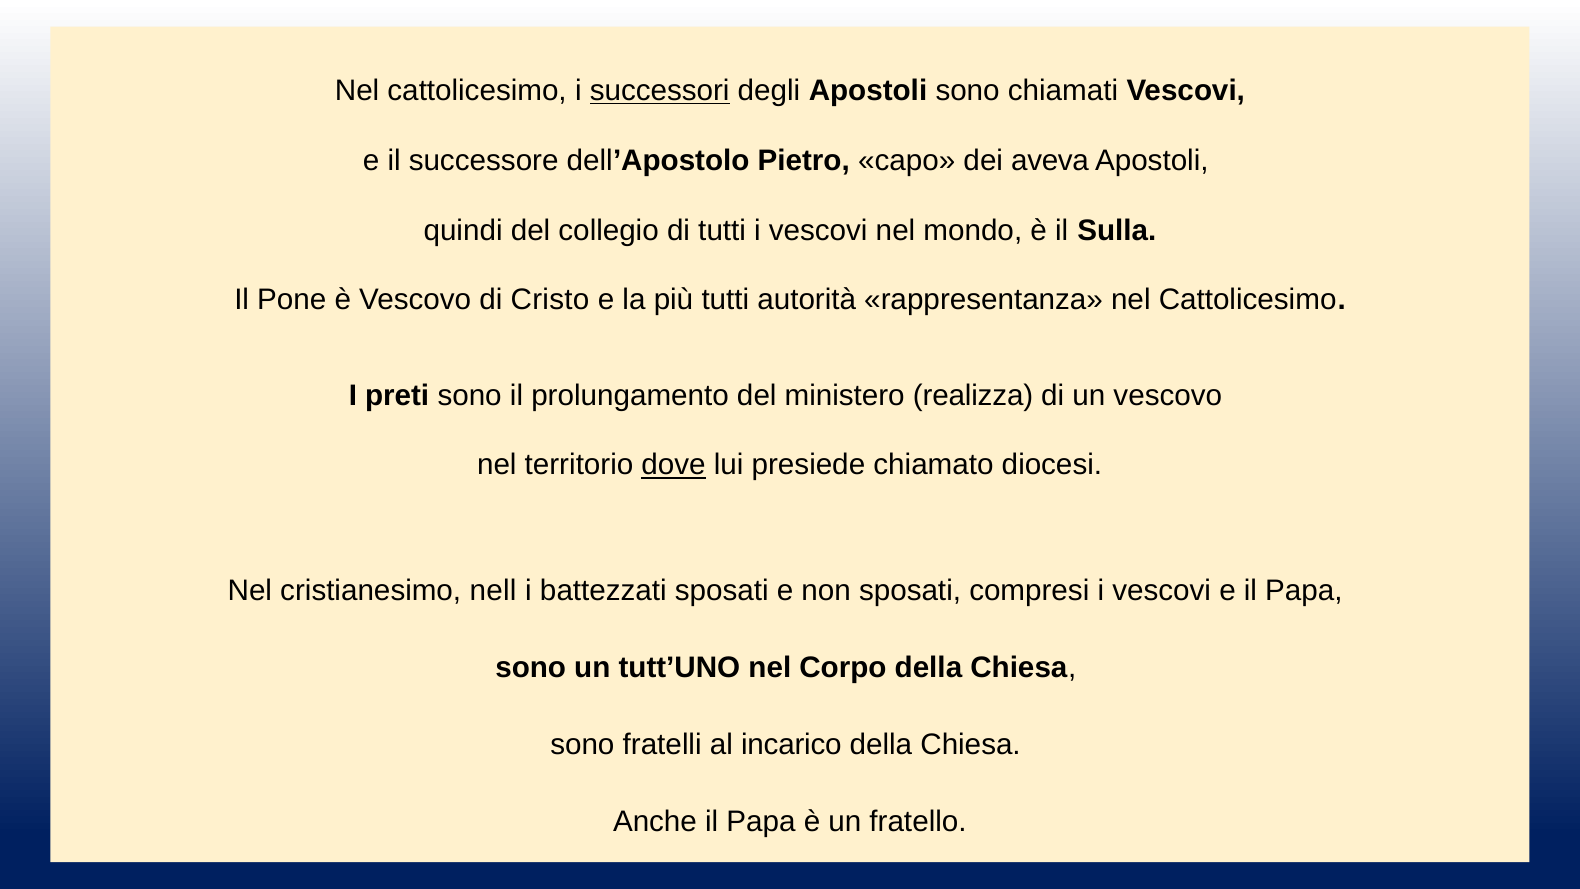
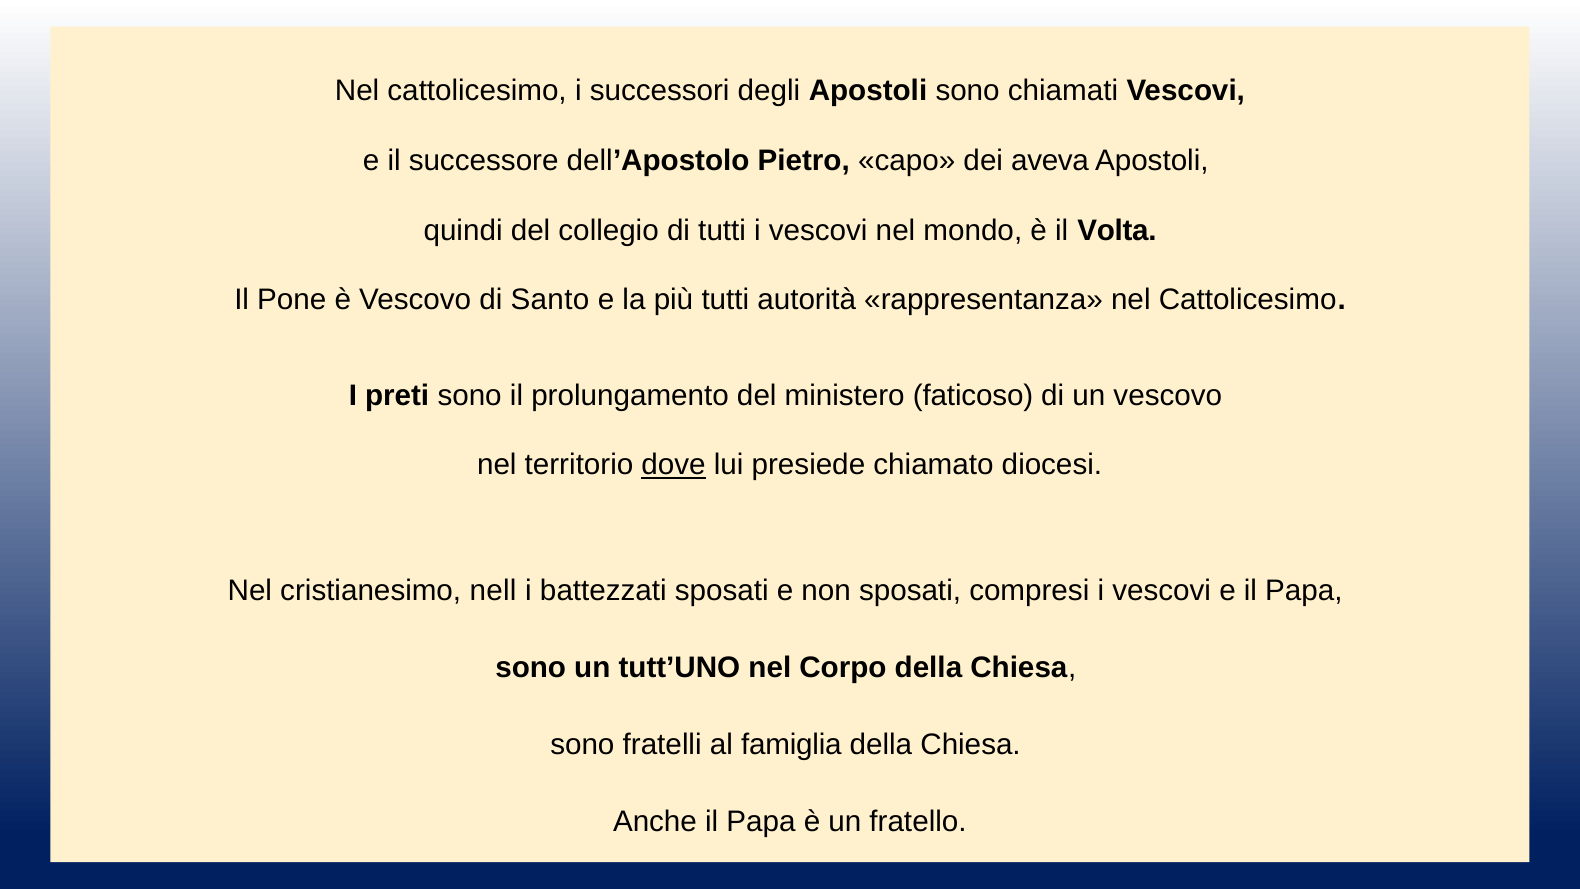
successori underline: present -> none (660, 91)
Sulla: Sulla -> Volta (1117, 230)
Cristo: Cristo -> Santo (550, 300)
realizza: realizza -> faticoso (973, 395)
incarico: incarico -> famiglia (791, 745)
